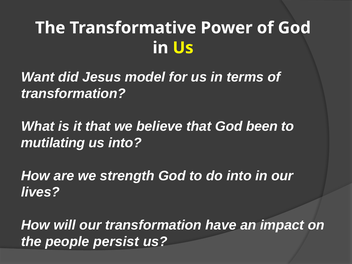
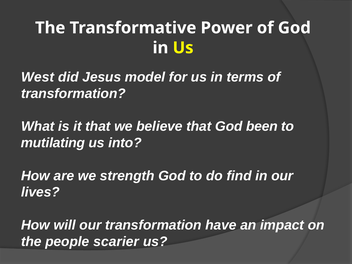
Want: Want -> West (38, 77)
do into: into -> find (239, 176)
persist: persist -> scarier (116, 242)
